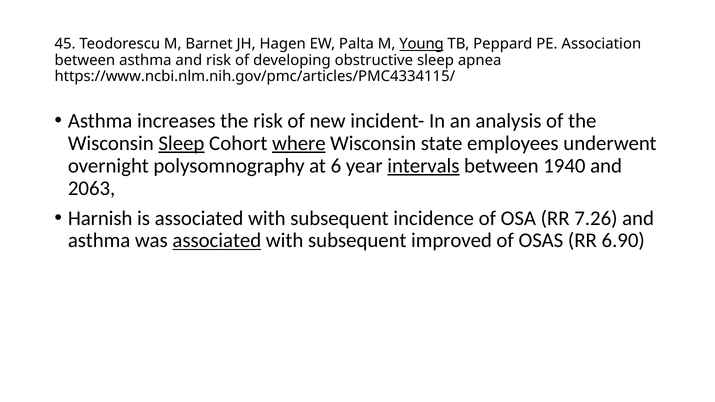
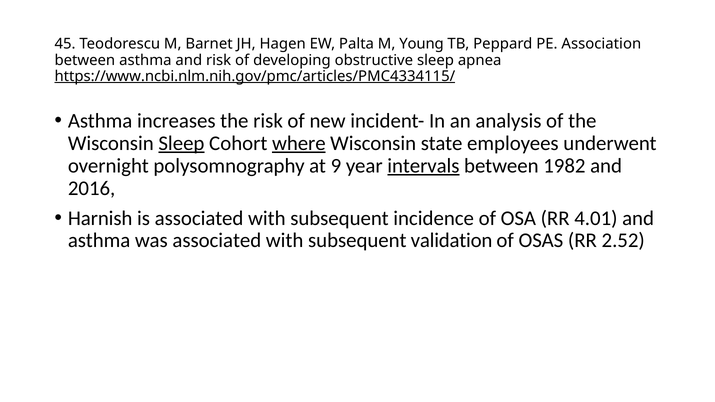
Young underline: present -> none (422, 44)
https://www.ncbi.nlm.nih.gov/pmc/articles/PMC4334115/ underline: none -> present (255, 76)
6: 6 -> 9 (336, 166)
1940: 1940 -> 1982 (564, 166)
2063: 2063 -> 2016 (92, 188)
7.26: 7.26 -> 4.01 (596, 218)
associated underline: present -> none (217, 241)
improved: improved -> validation (452, 241)
6.90: 6.90 -> 2.52 (623, 241)
